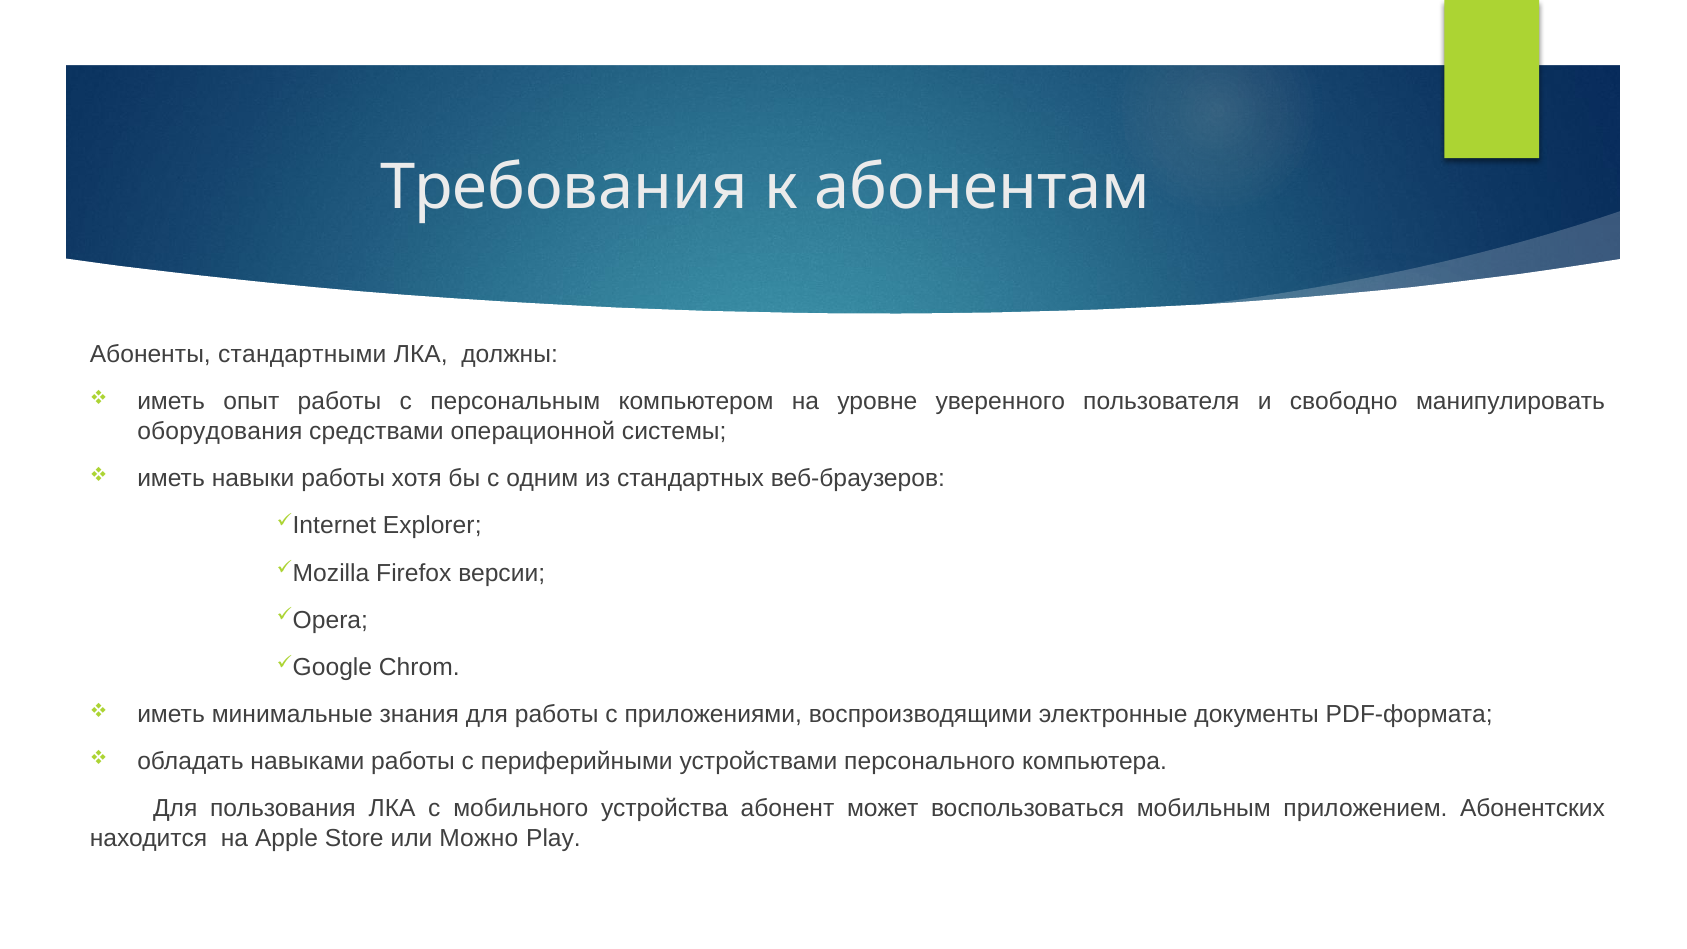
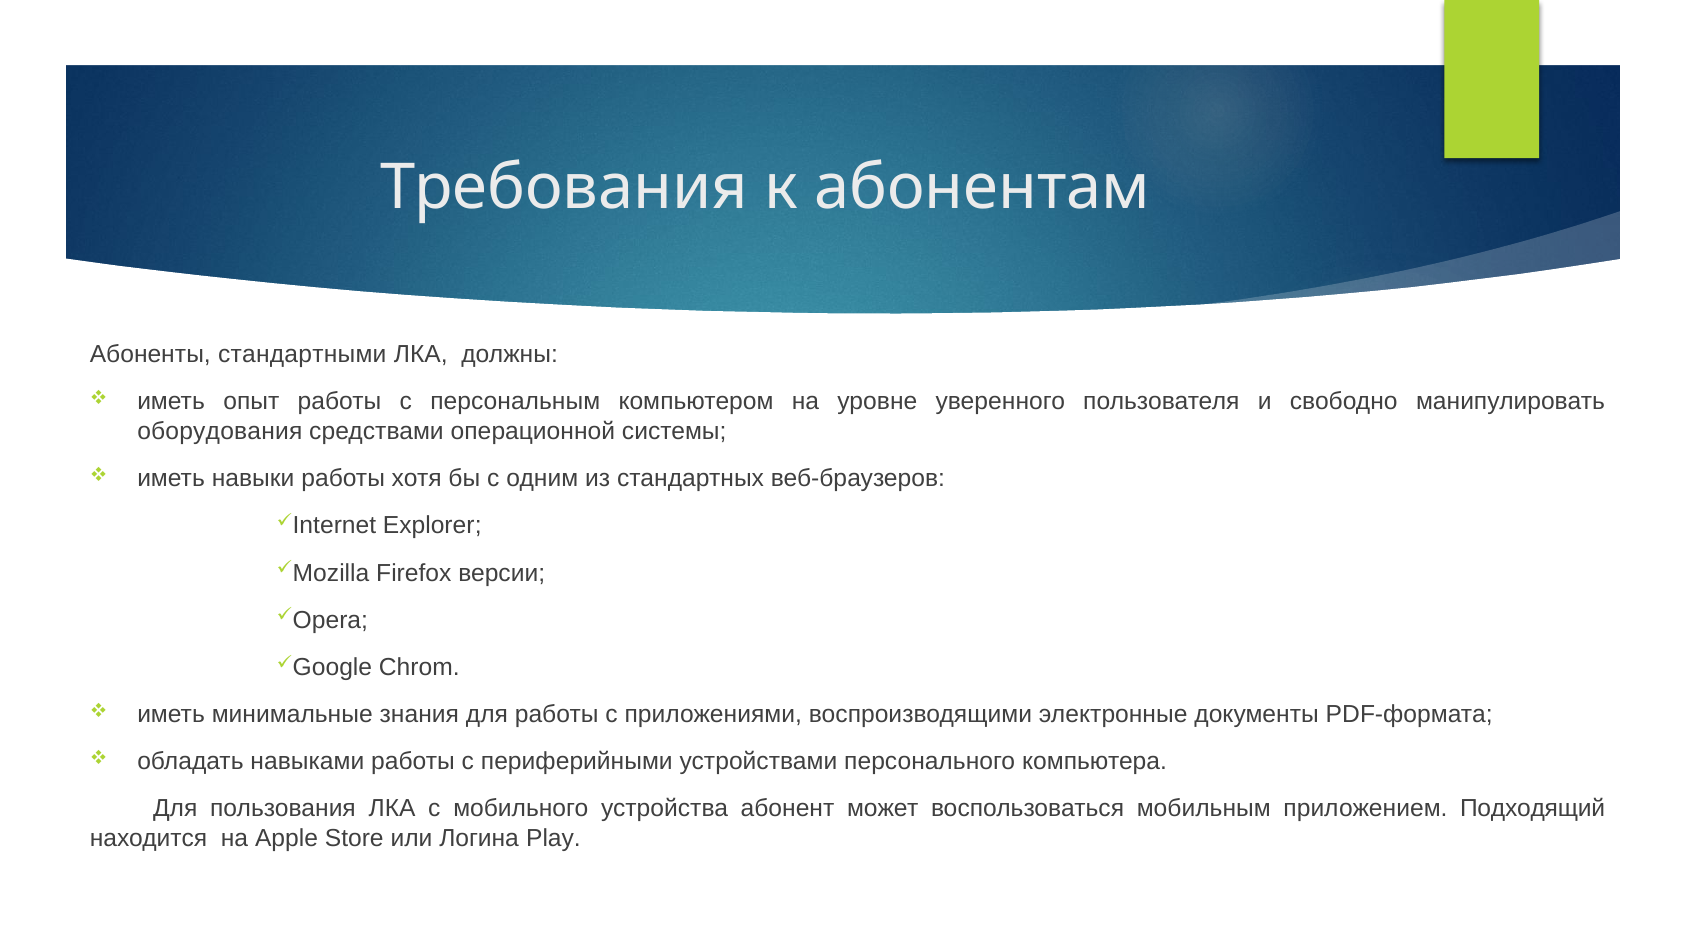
Абонентских: Абонентских -> Подходящий (1533, 809)
Можно: Можно -> Логина (479, 838)
